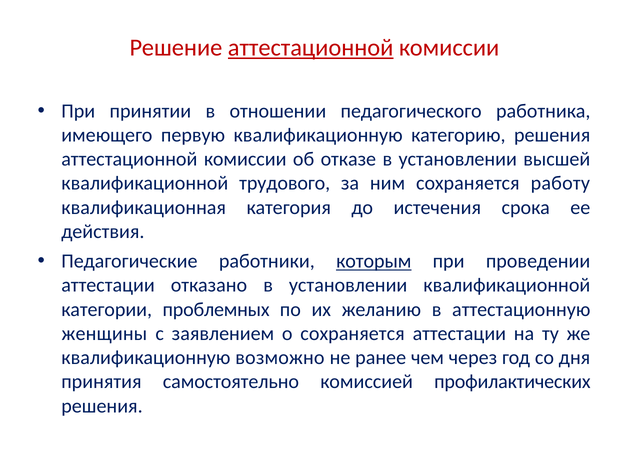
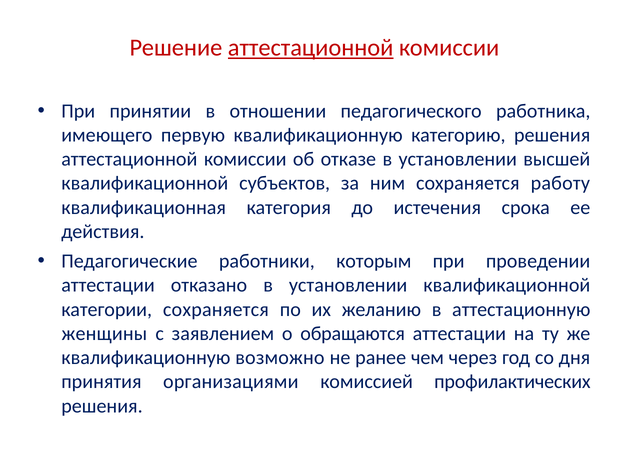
трудового: трудового -> субъектов (285, 183)
которым underline: present -> none (374, 261)
категории проблемных: проблемных -> сохраняется (216, 309)
о сохраняется: сохраняется -> обращаются (353, 333)
самостоятельно: самостоятельно -> организациями (231, 382)
